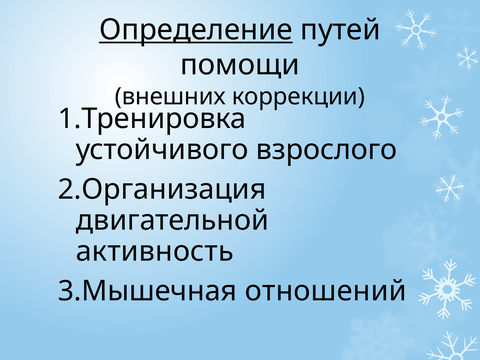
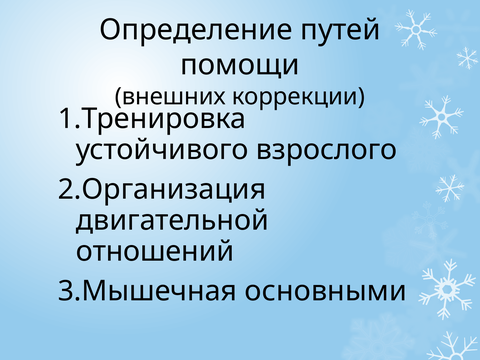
Определение underline: present -> none (196, 30)
активность: активность -> отношений (155, 251)
отношений: отношений -> основными (326, 291)
